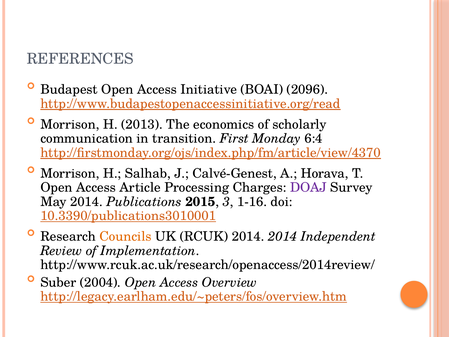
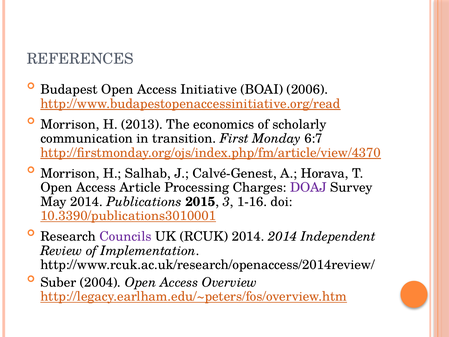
2096: 2096 -> 2006 (307, 90)
6:4: 6:4 -> 6:7 (314, 139)
Councils colour: orange -> purple (125, 236)
